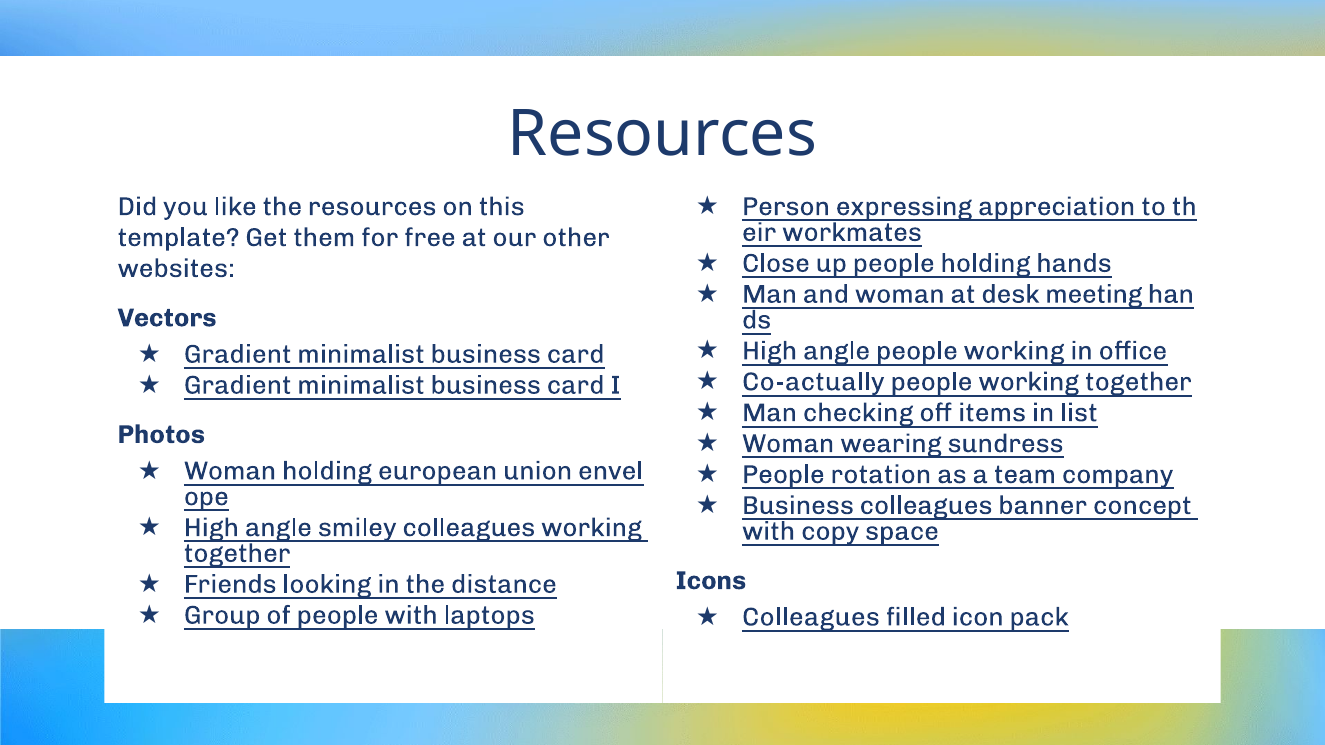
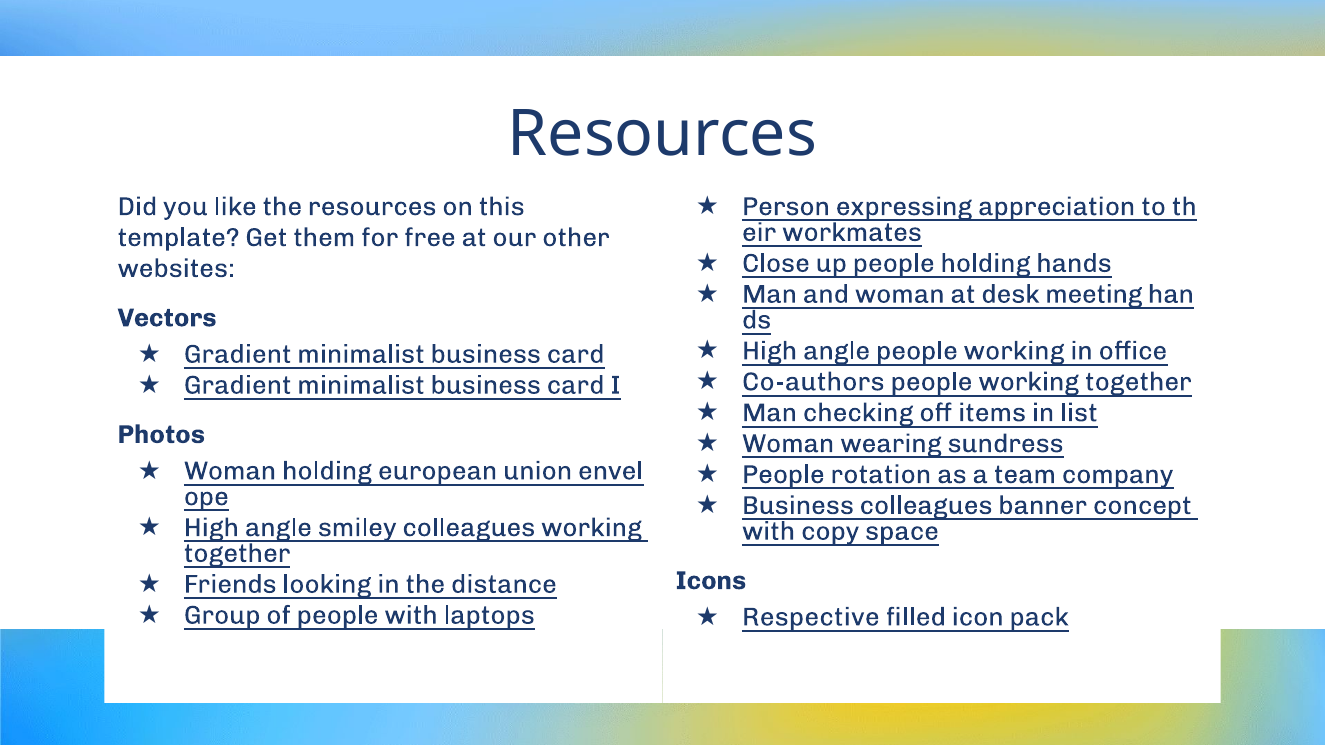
Co-actually: Co-actually -> Co-authors (813, 382)
Colleagues: Colleagues -> Respective (811, 617)
